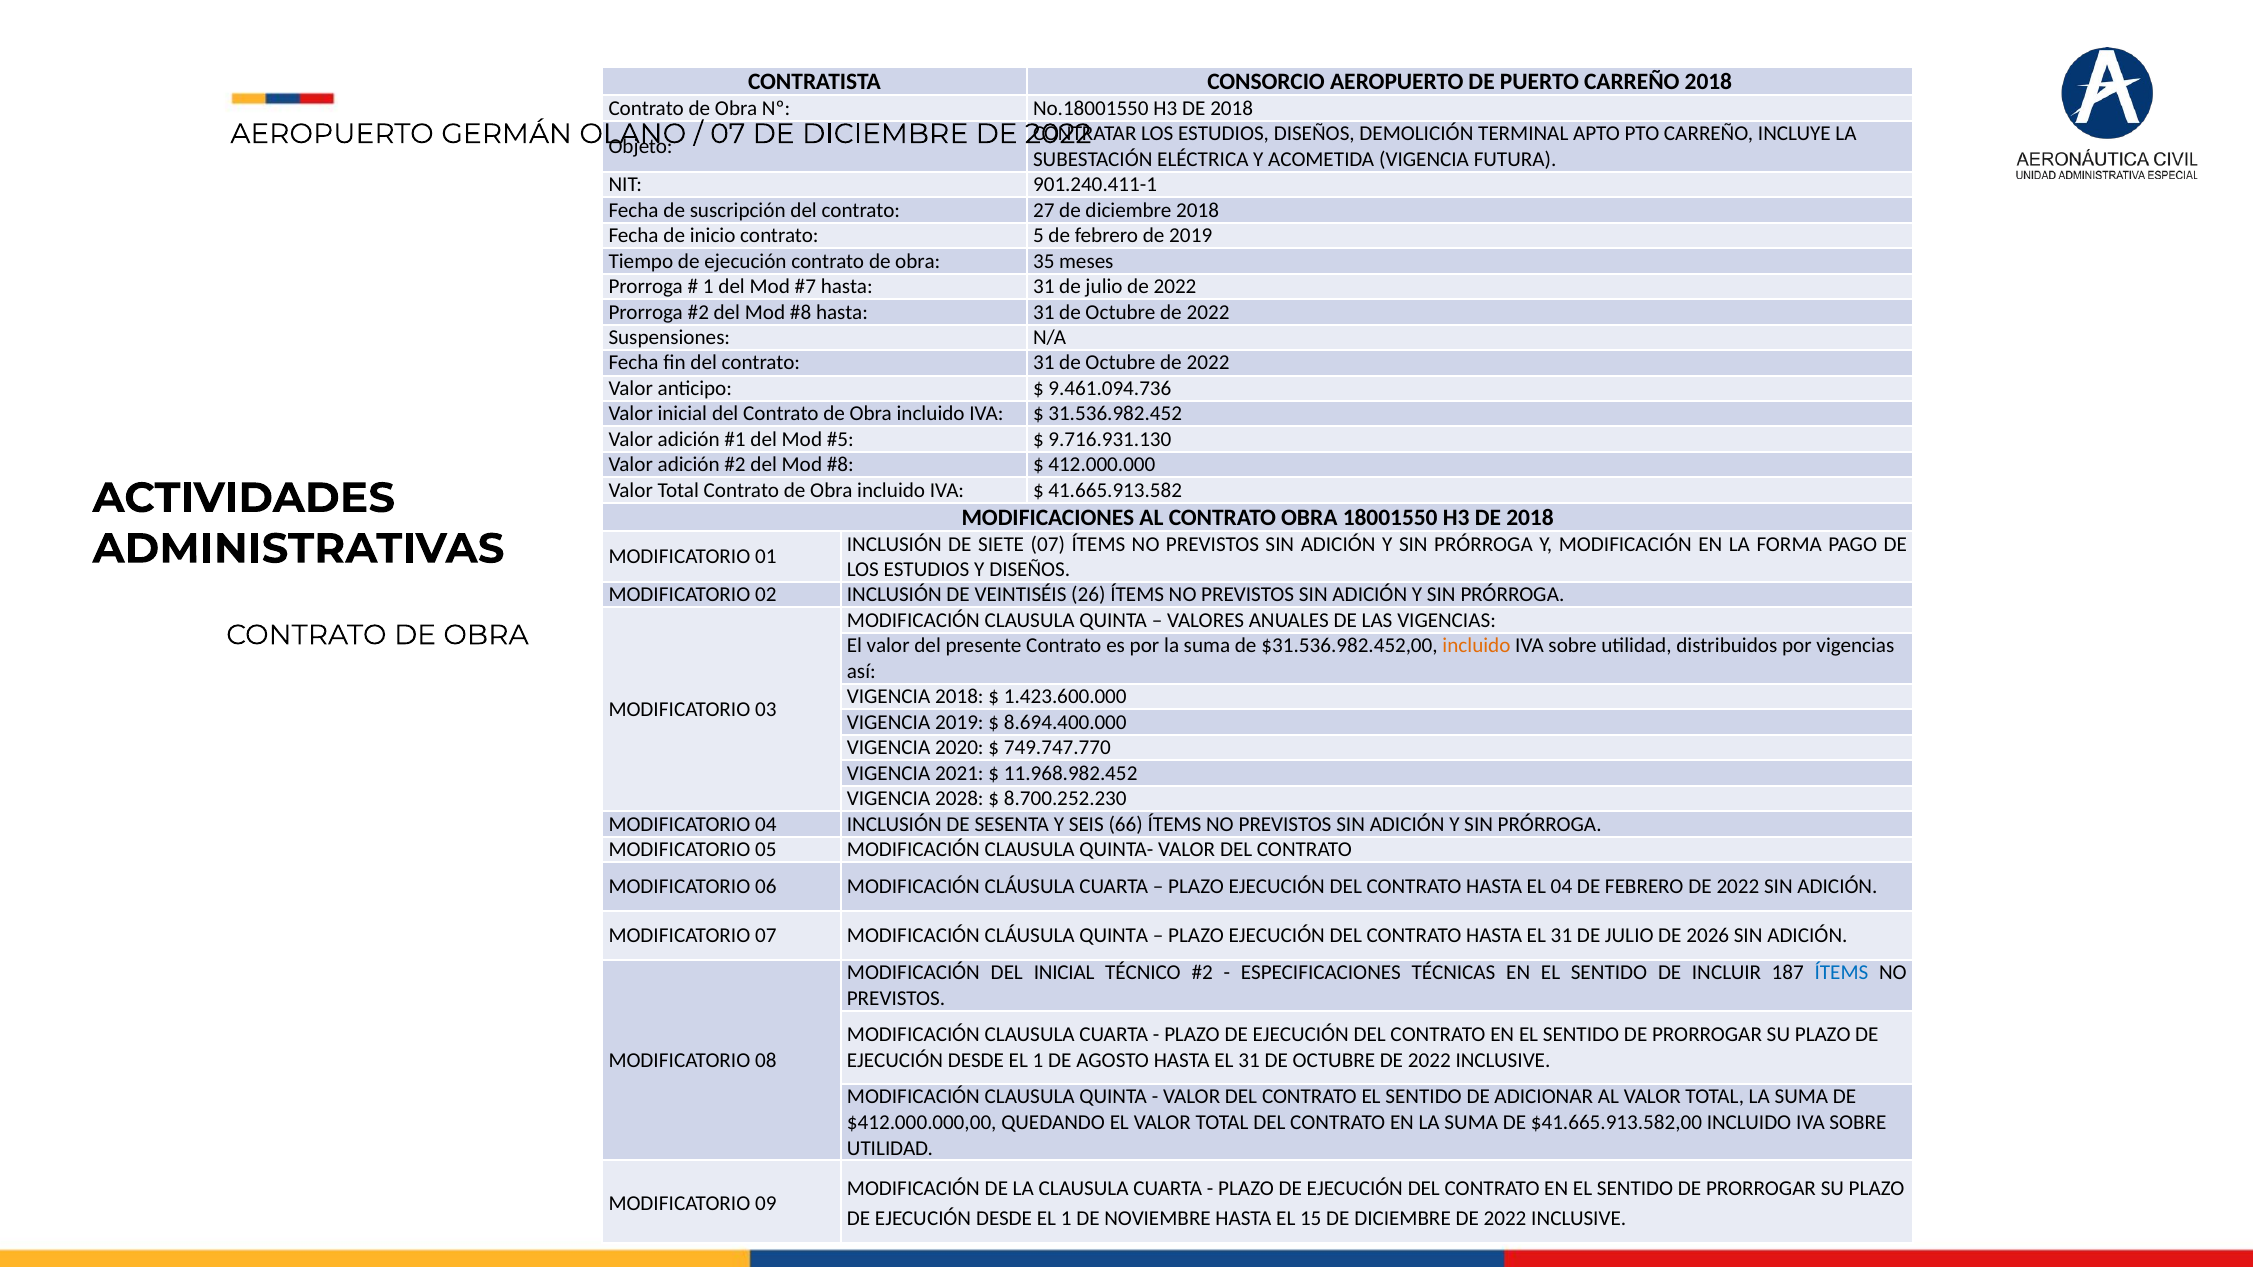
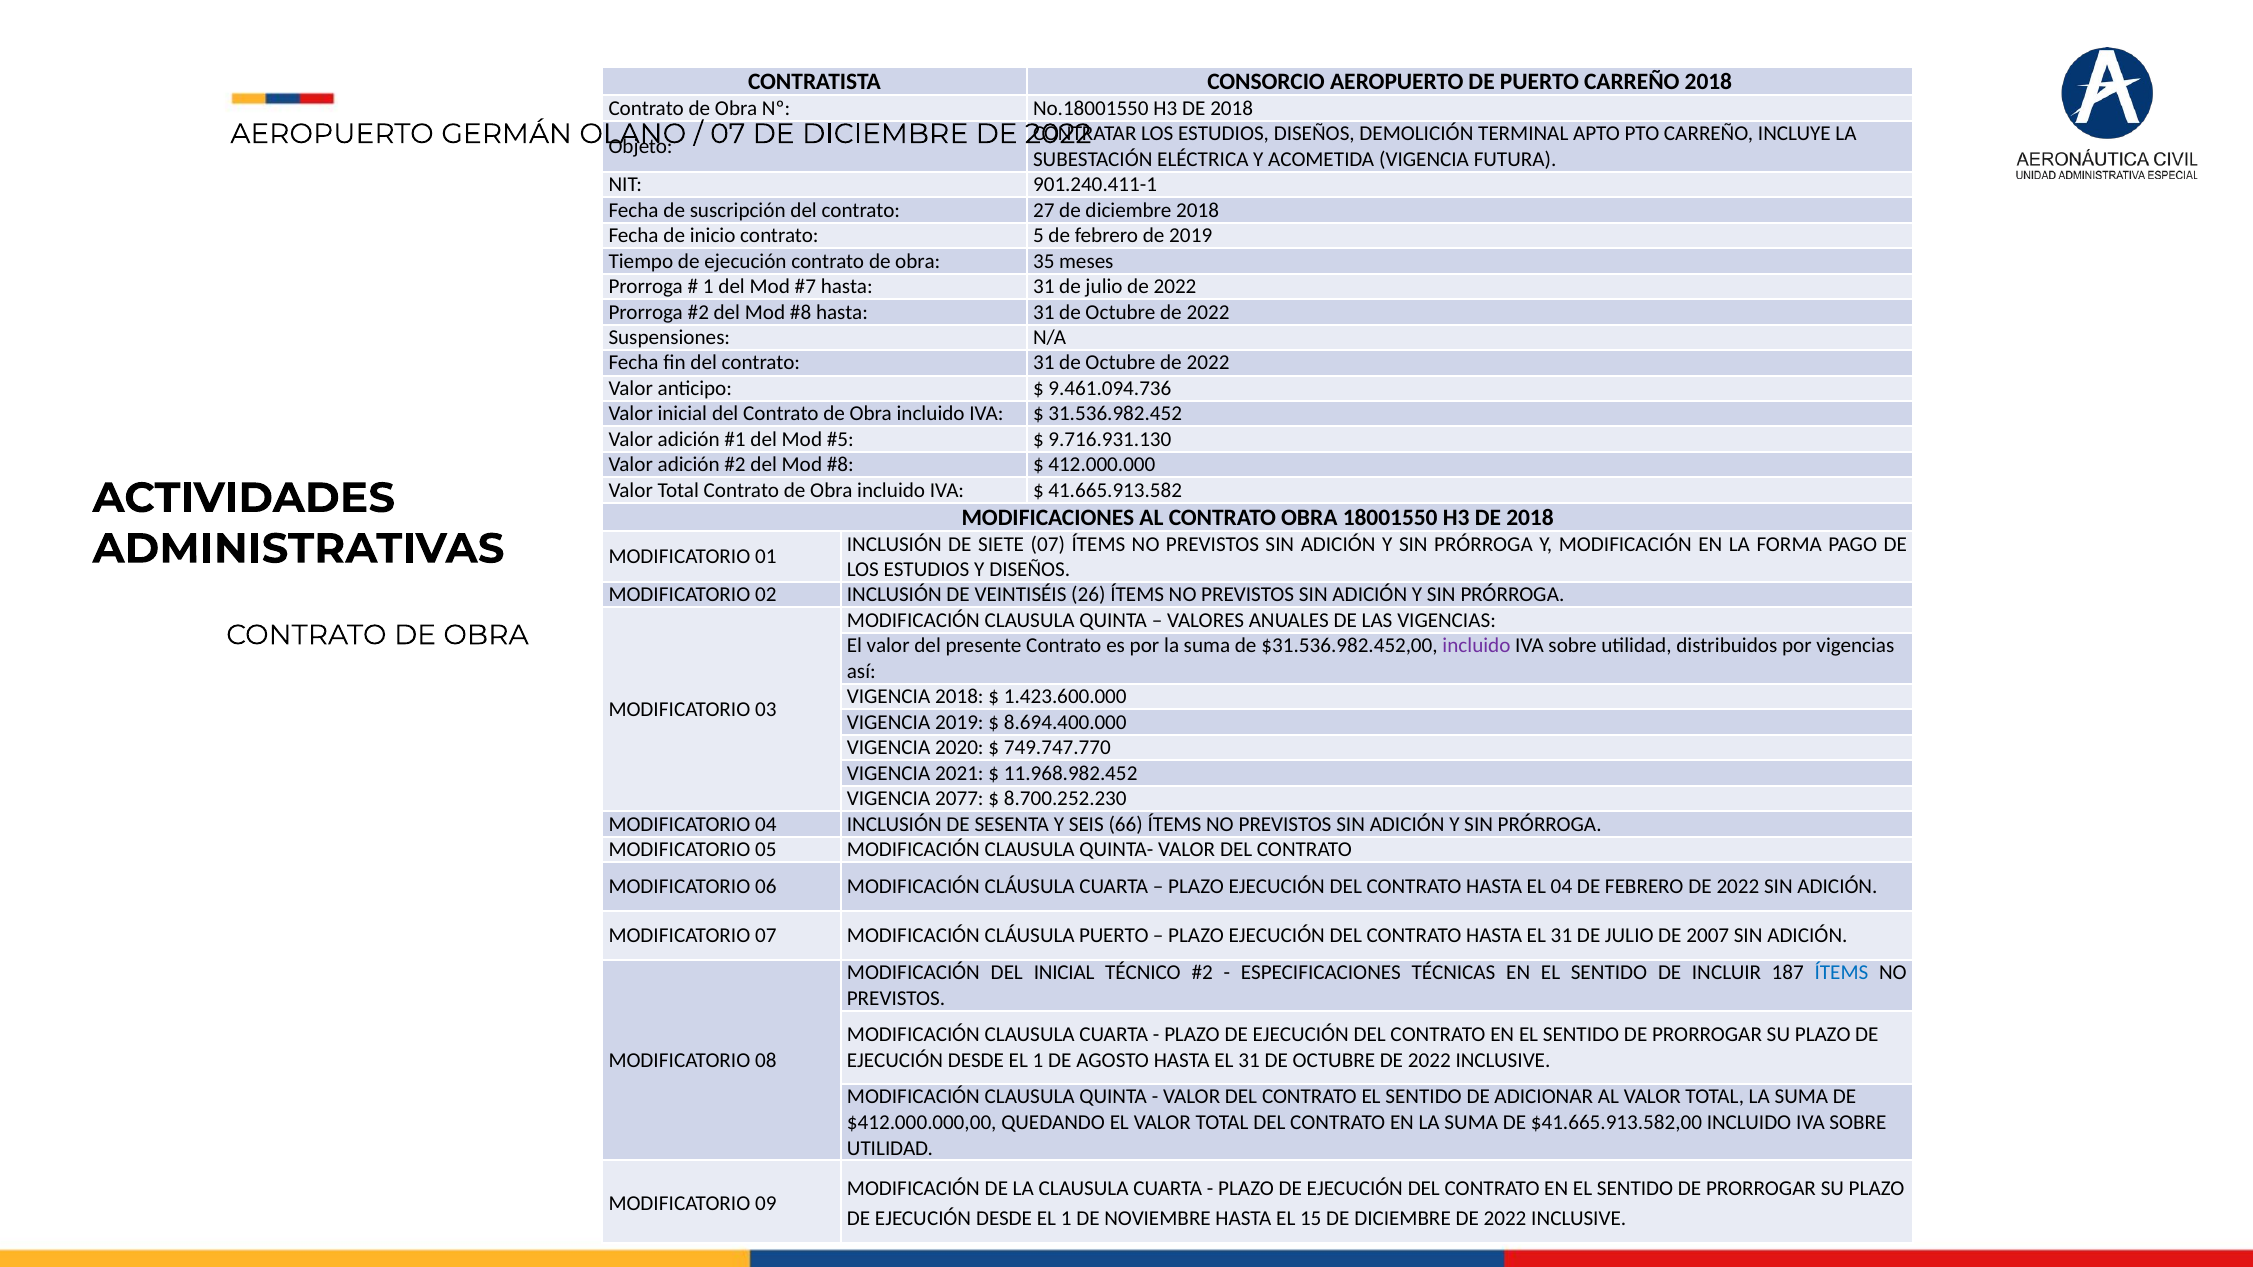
incluido colour: orange -> purple (1476, 646)
2028: 2028 -> 2077 (959, 799)
CLÁUSULA QUINTA: QUINTA -> PUERTO (1114, 936)
2026: 2026 -> 2007 (1708, 936)
